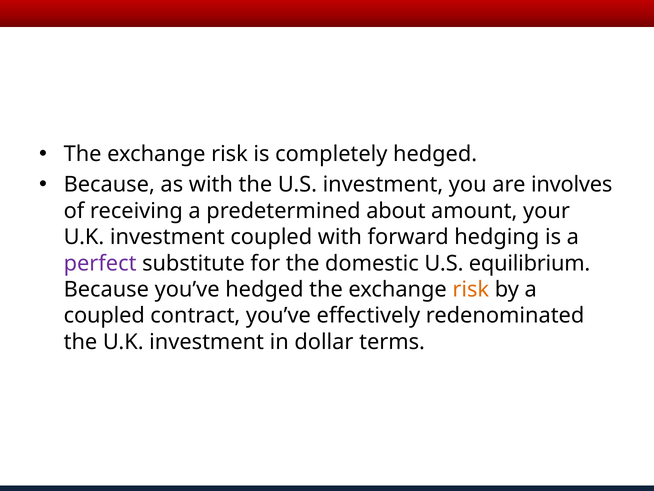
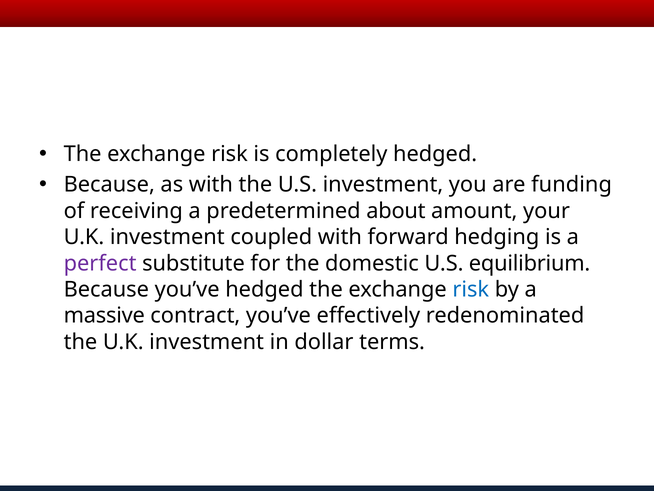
involves: involves -> funding (572, 185)
risk colour: orange -> blue (471, 289)
coupled: coupled -> massive (104, 315)
